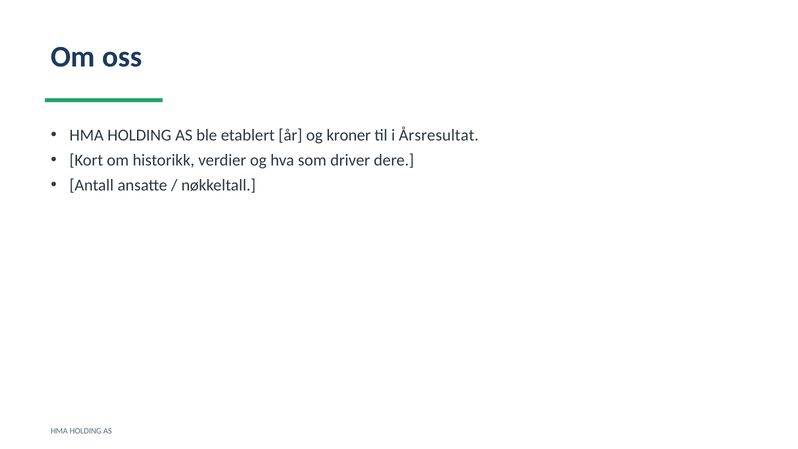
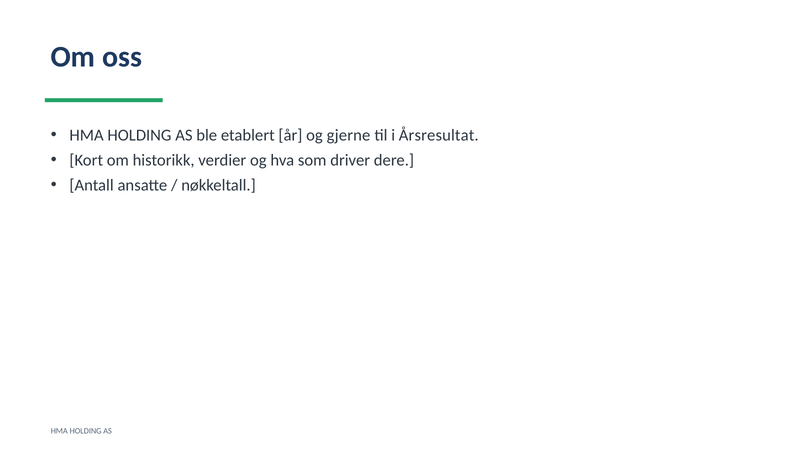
kroner: kroner -> gjerne (349, 135)
